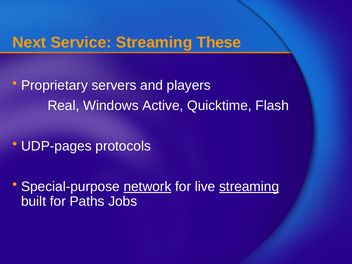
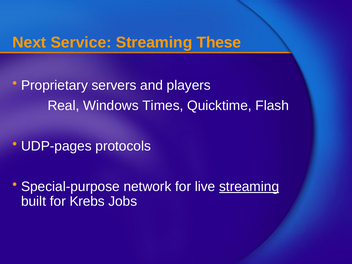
Active: Active -> Times (163, 106)
network underline: present -> none (147, 187)
Paths: Paths -> Krebs (87, 201)
